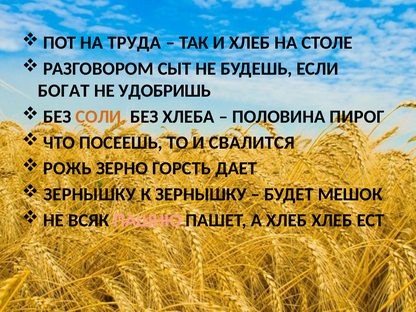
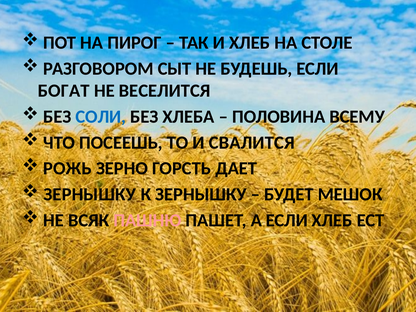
ТРУДА: ТРУДА -> ПИРОГ (134, 43)
УДОБРИШЬ: УДОБРИШЬ -> ВЕСЕЛИТСЯ (165, 91)
СОЛИ colour: orange -> blue (101, 117)
ПИРОГ: ПИРОГ -> ВСЕМУ (357, 117)
А ХЛЕБ: ХЛЕБ -> ЕСЛИ (287, 220)
